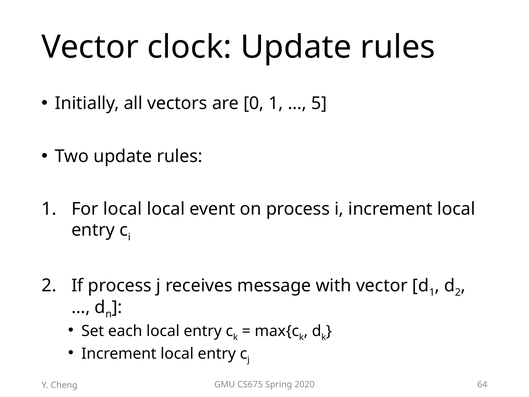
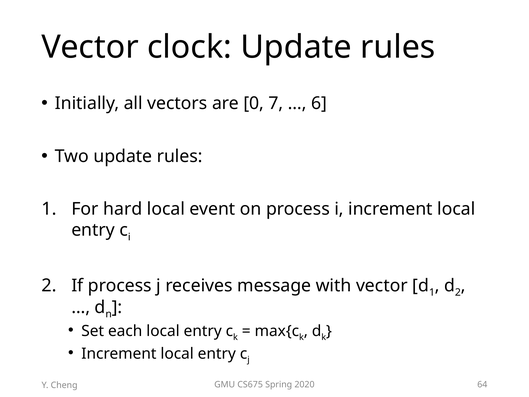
0 1: 1 -> 7 (276, 103)
5: 5 -> 6 (319, 103)
For local: local -> hard (123, 209)
